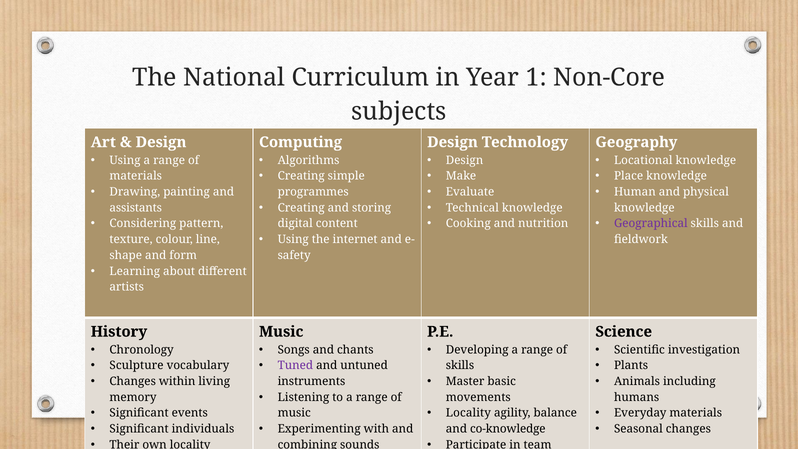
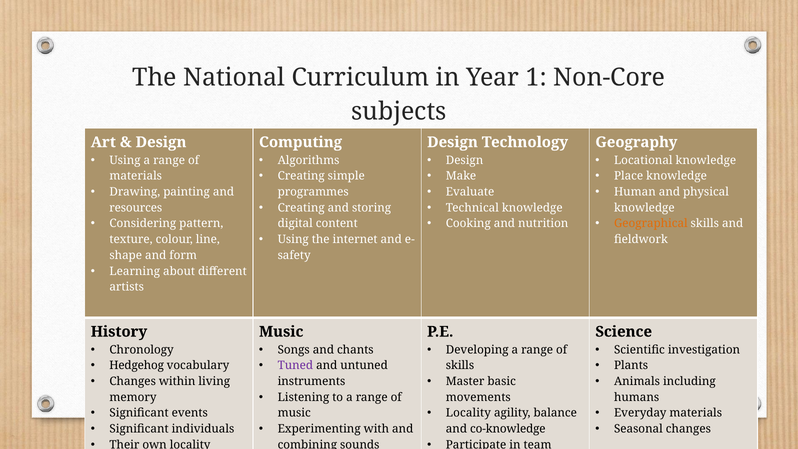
assistants: assistants -> resources (136, 208)
Geographical colour: purple -> orange (651, 224)
Sculpture: Sculpture -> Hedgehog (137, 365)
